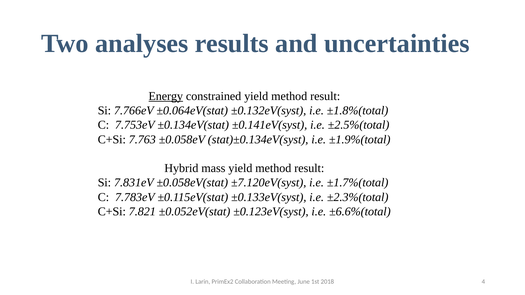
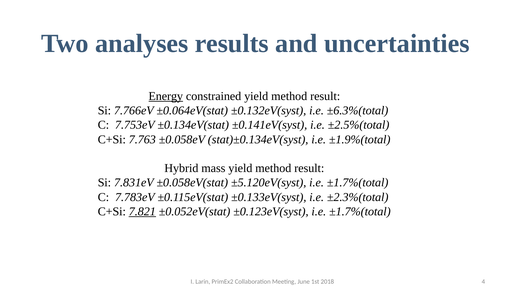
±1.8%(total: ±1.8%(total -> ±6.3%(total (358, 111)
±7.120eV(syst: ±7.120eV(syst -> ±5.120eV(syst (269, 183)
7.821 underline: none -> present (142, 212)
±0.123eV(syst i.e ±6.6%(total: ±6.6%(total -> ±1.7%(total (360, 212)
